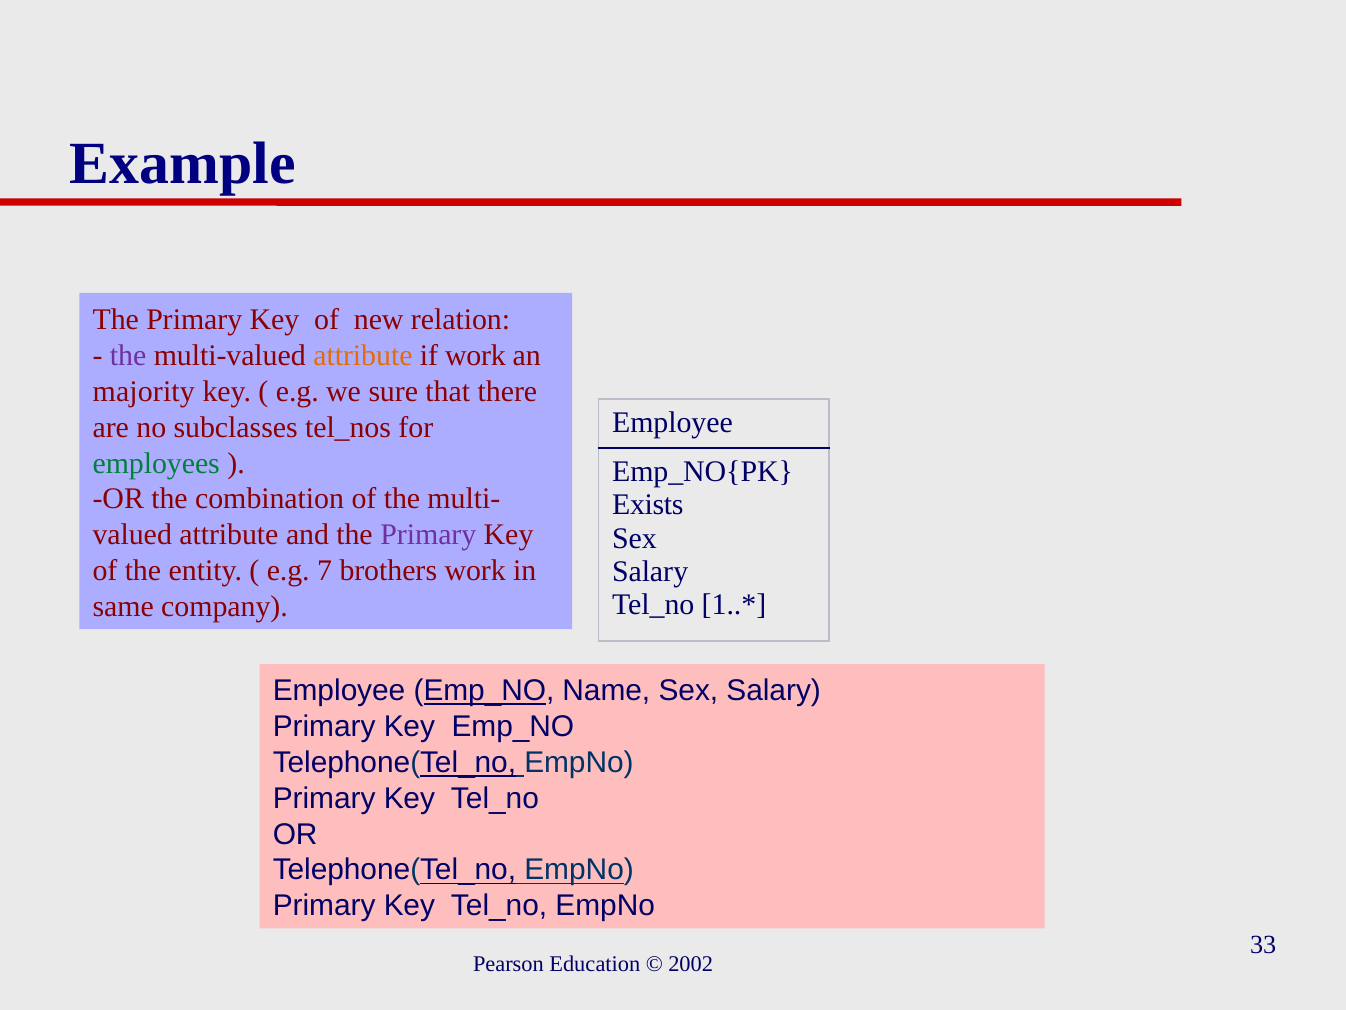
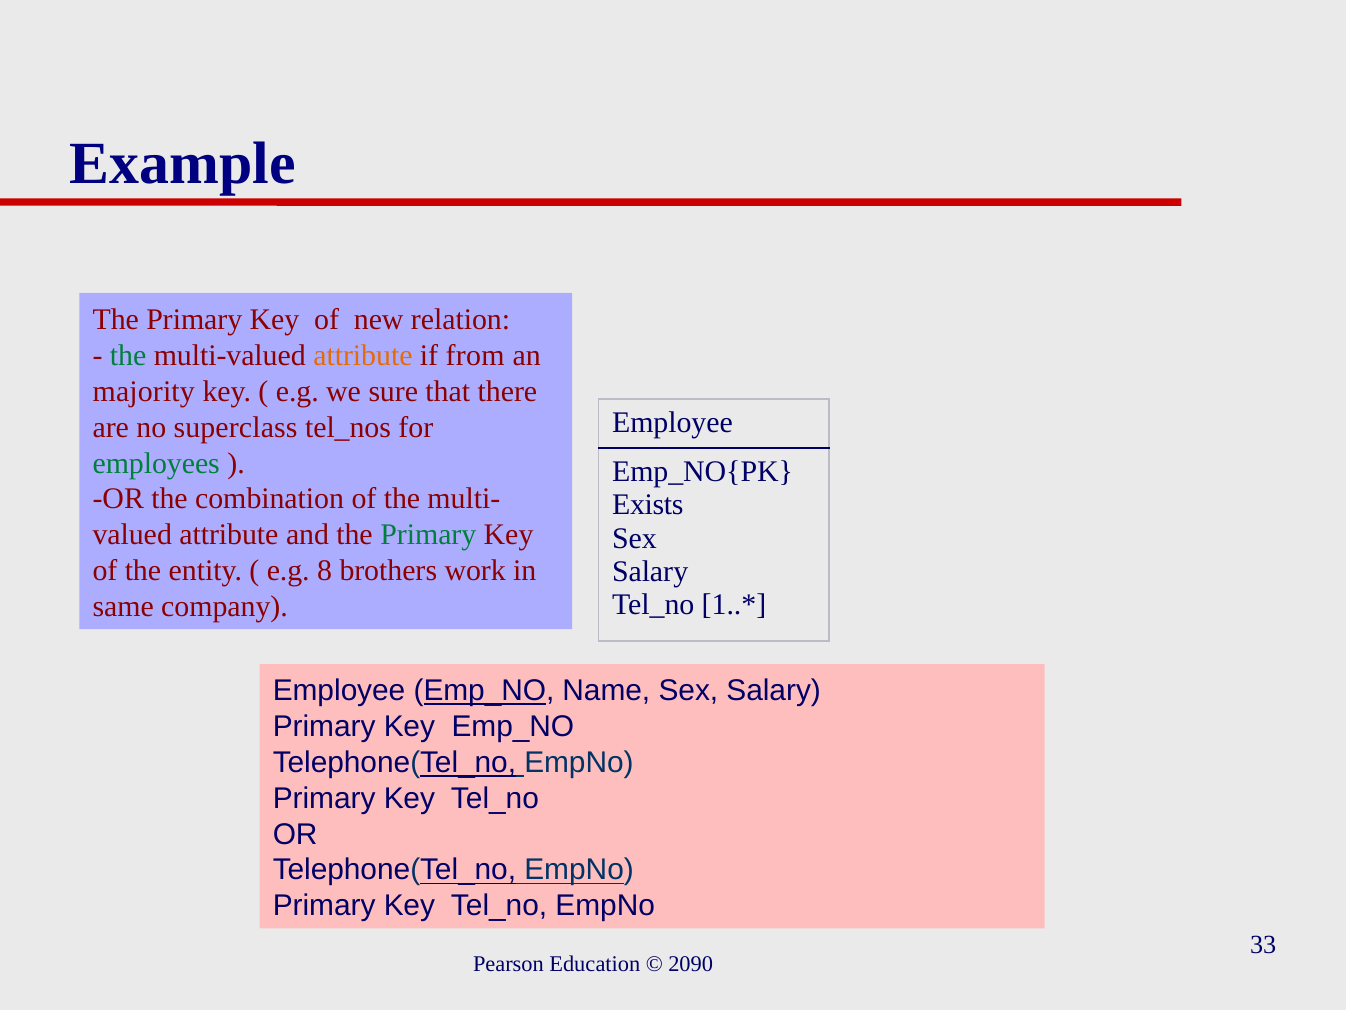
the colour: purple -> green (128, 355)
if work: work -> from (475, 355)
subclasses: subclasses -> superclass (236, 427)
Primary colour: purple -> green (428, 535)
7: 7 -> 8 (325, 571)
2002: 2002 -> 2090 (691, 964)
